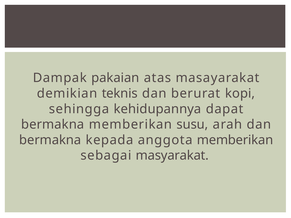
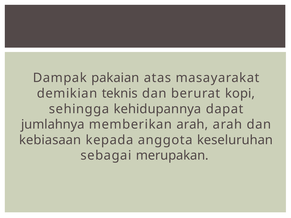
bermakna: bermakna -> jumlahnya (53, 125)
memberikan susu: susu -> arah (192, 125)
bermakna: bermakna -> kebiasaan (50, 140)
anggota memberikan: memberikan -> keseluruhan (235, 140)
masyarakat: masyarakat -> merupakan (172, 156)
